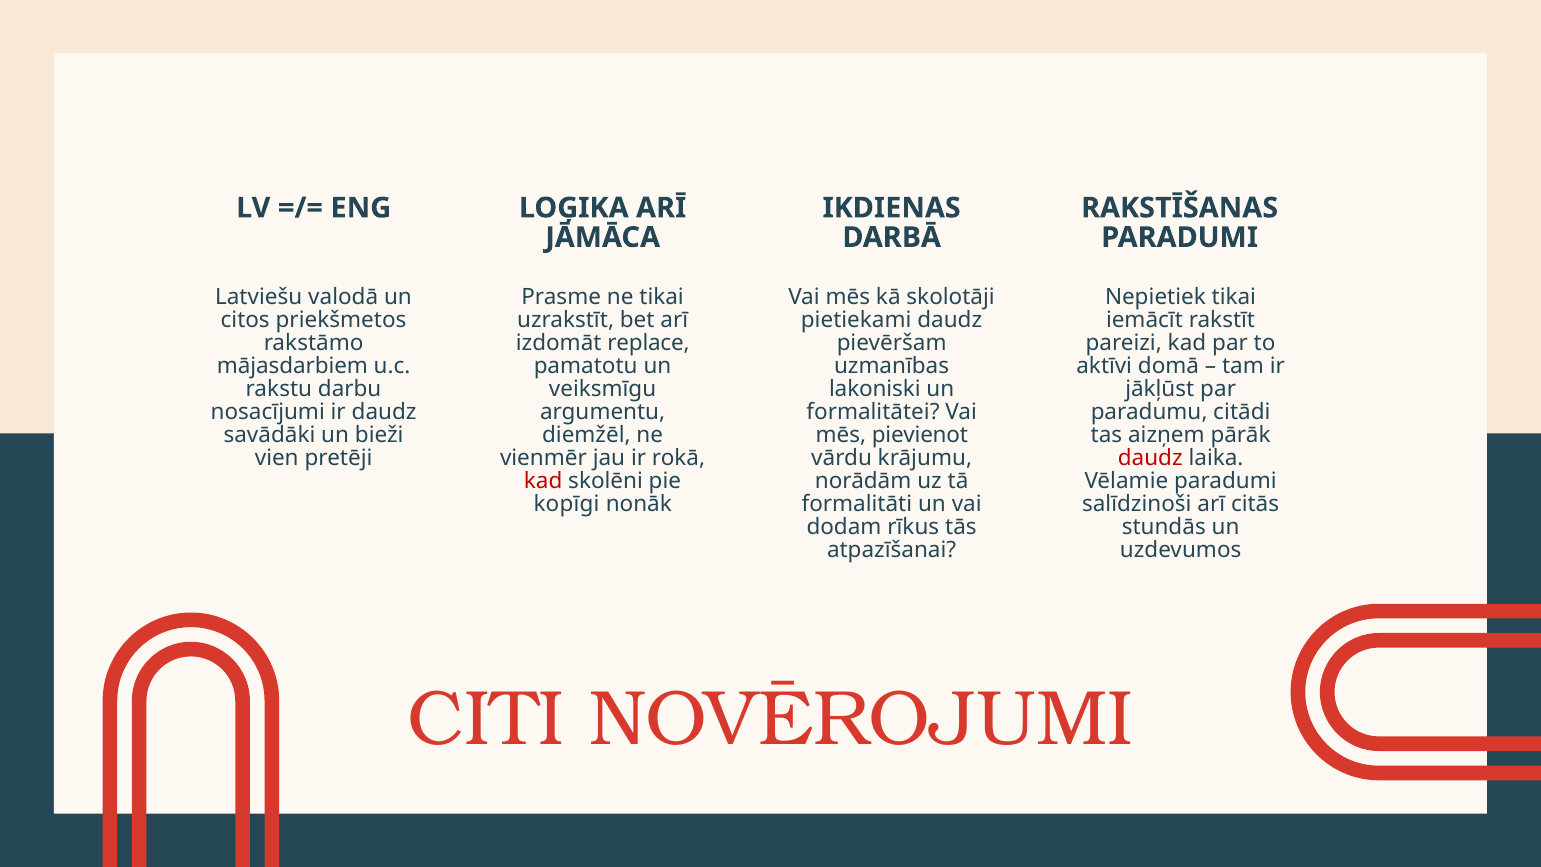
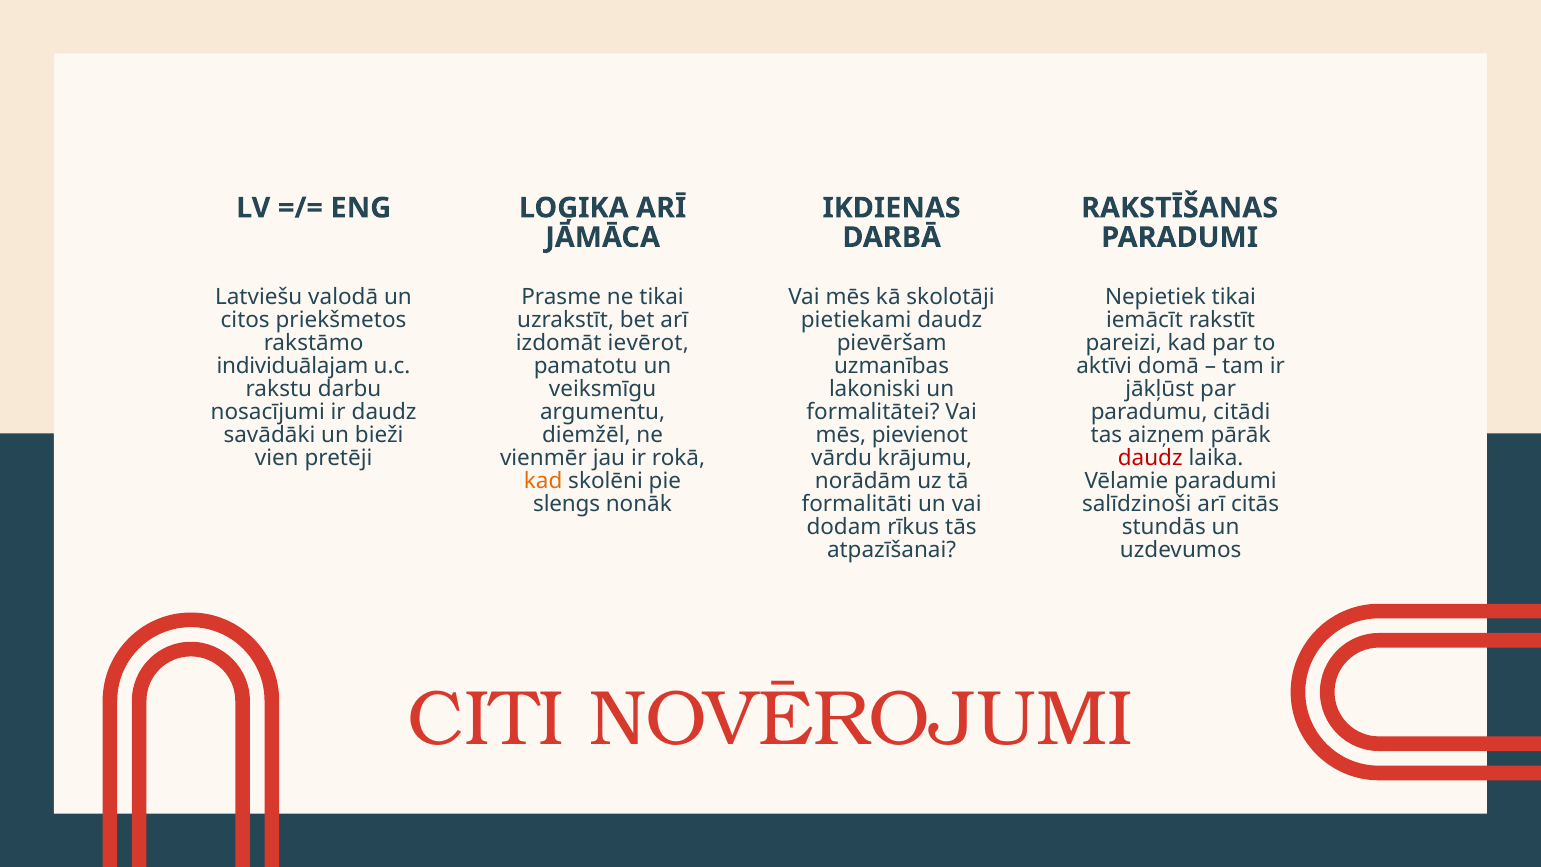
replace: replace -> ievērot (648, 343)
mājasdarbiem: mājasdarbiem -> individuālajam (292, 366)
kad colour: red -> orange (543, 481)
kopīgi: kopīgi -> slengs (567, 504)
